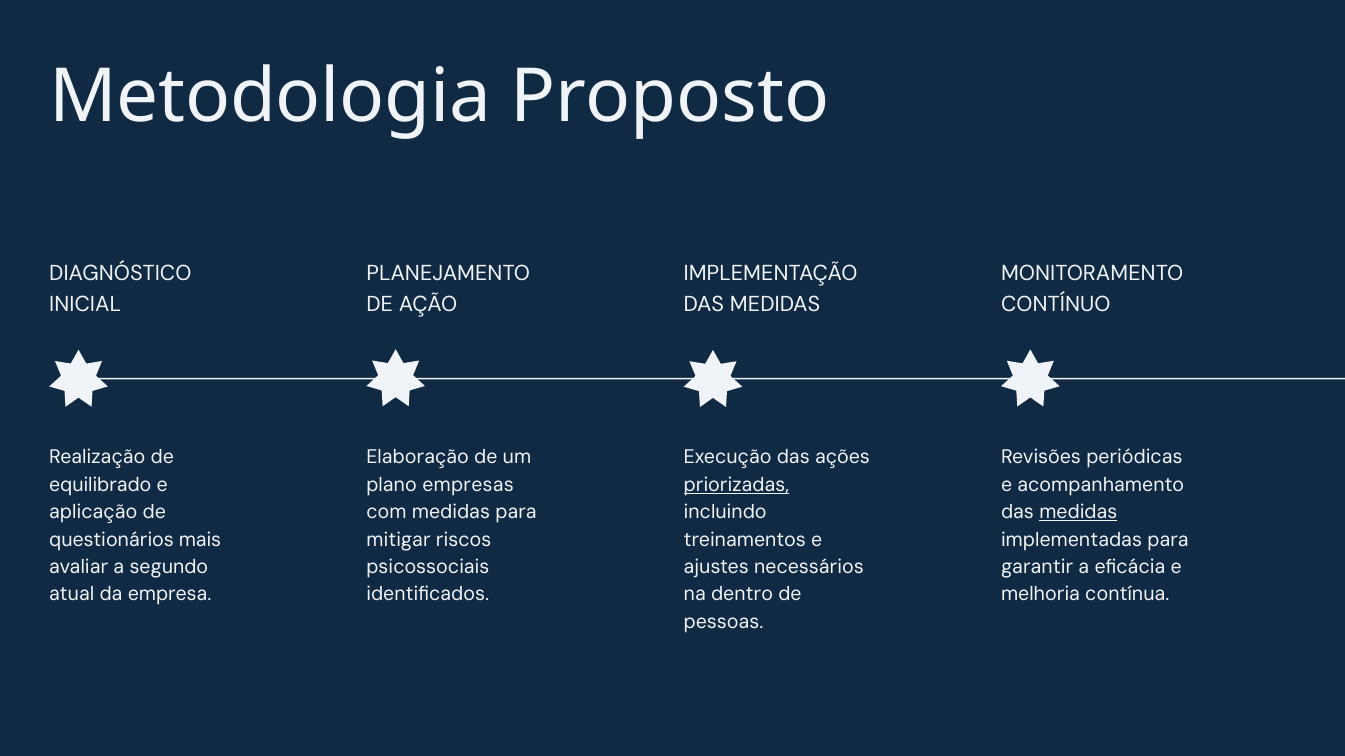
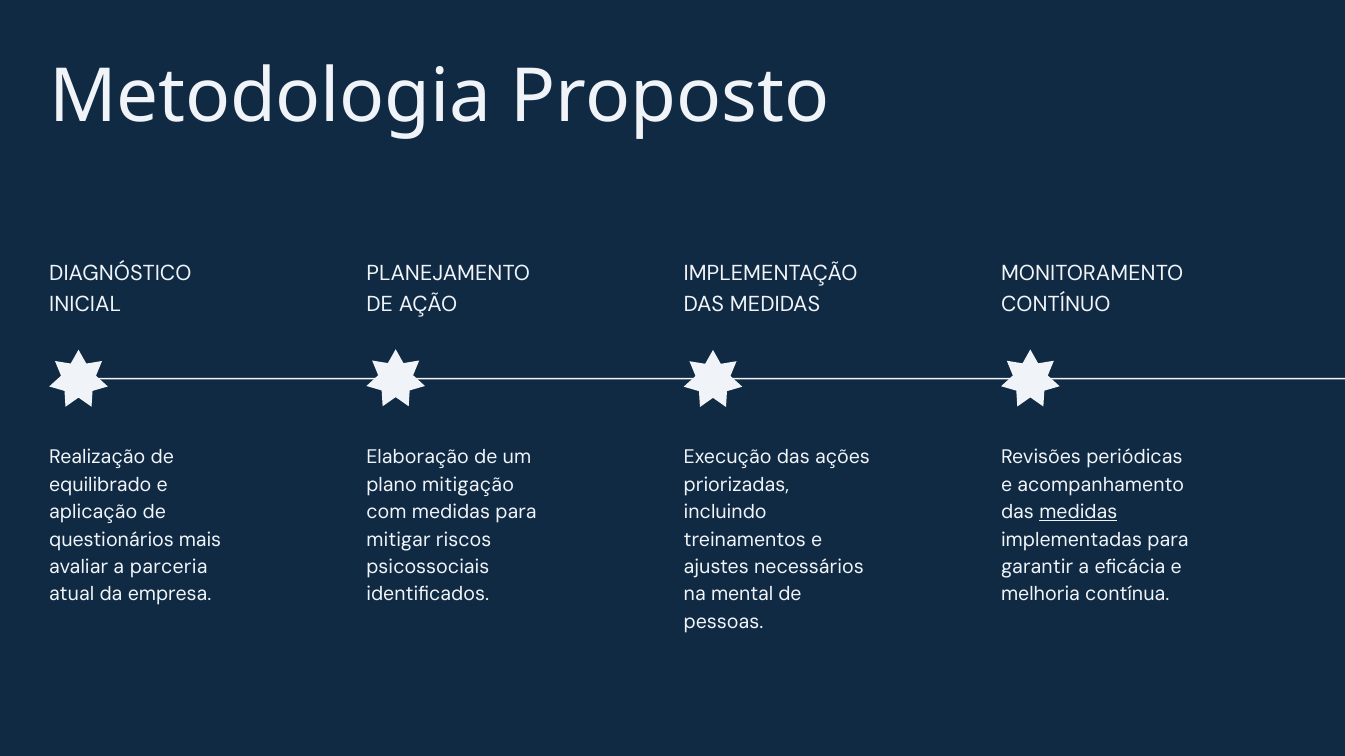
empresas: empresas -> mitigação (468, 485)
priorizadas underline: present -> none (736, 485)
segundo: segundo -> parceria (169, 567)
dentro: dentro -> mental (742, 595)
